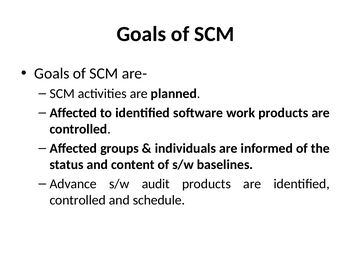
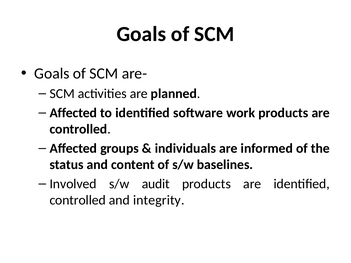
Advance: Advance -> Involved (73, 184)
schedule: schedule -> integrity (159, 200)
